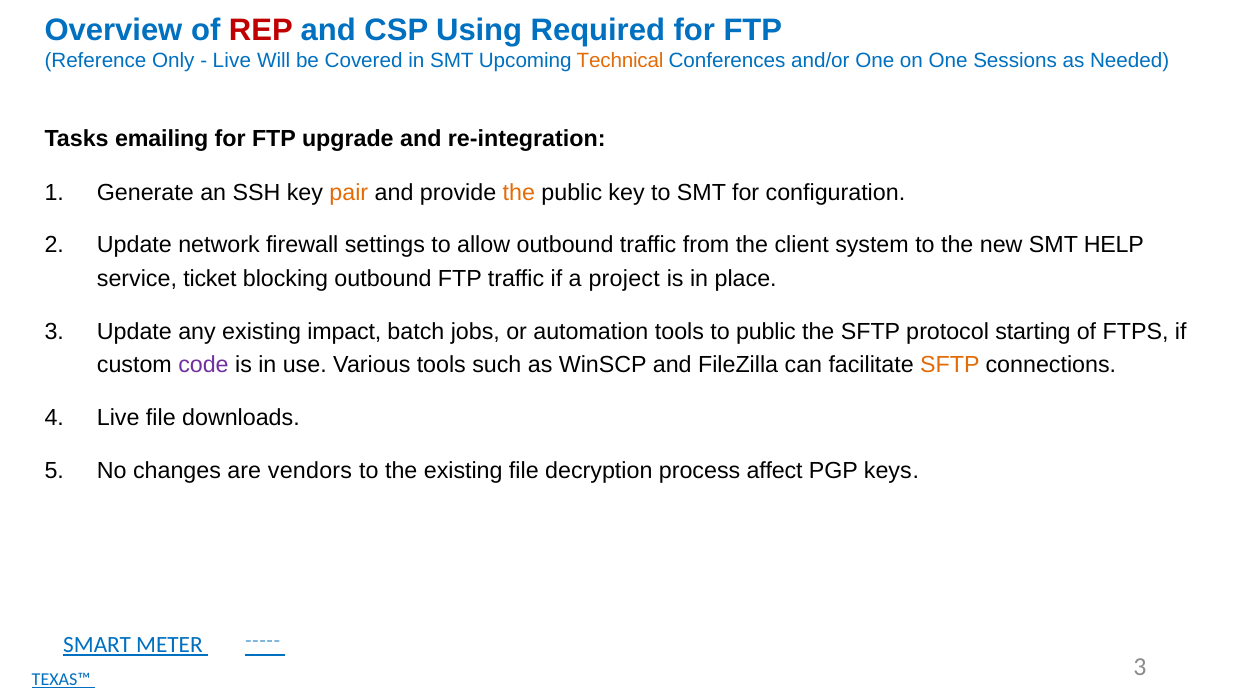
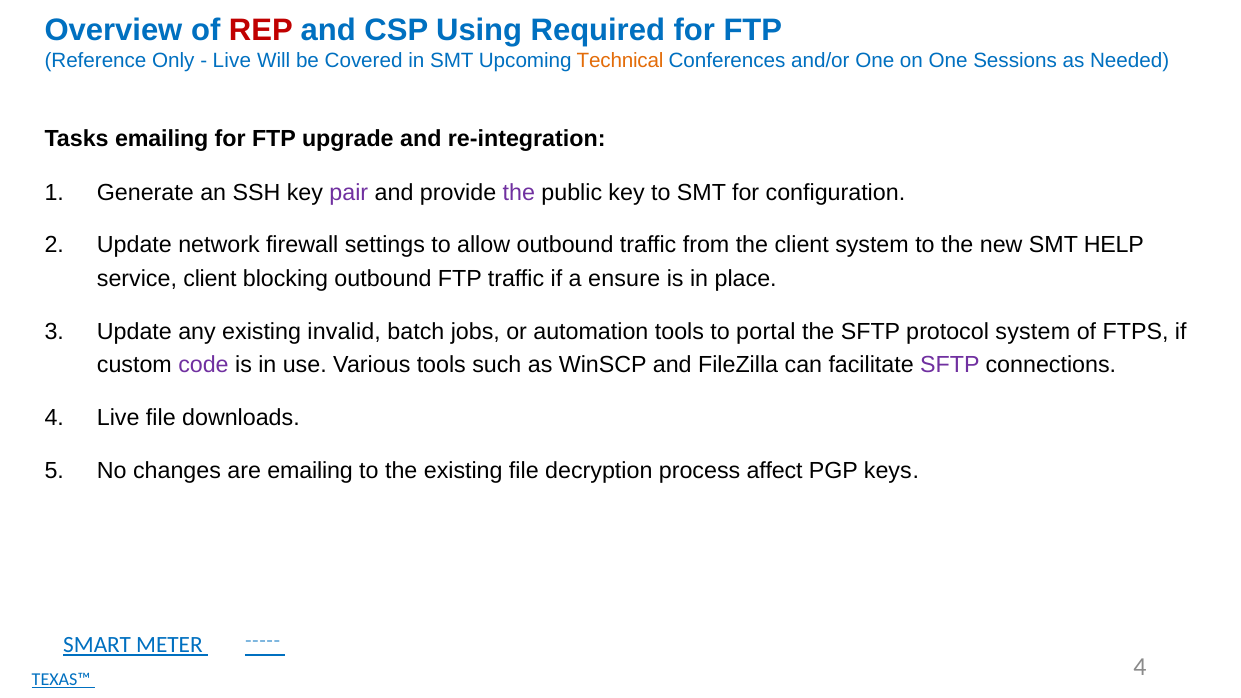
pair colour: orange -> purple (349, 192)
the colour: orange -> purple (519, 192)
service ticket: ticket -> client (210, 279)
project: project -> ensure (624, 279)
impact: impact -> invalid (344, 332)
to public: public -> portal (766, 332)
protocol starting: starting -> system (1033, 332)
SFTP colour: orange -> purple (950, 365)
are vendors: vendors -> emailing (310, 471)
3: 3 -> 4 (1140, 667)
